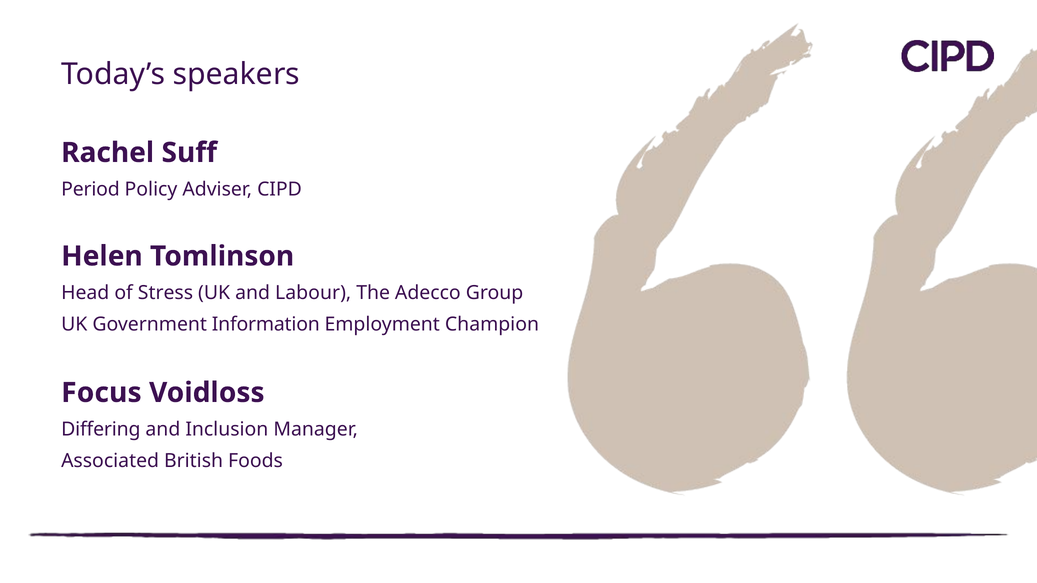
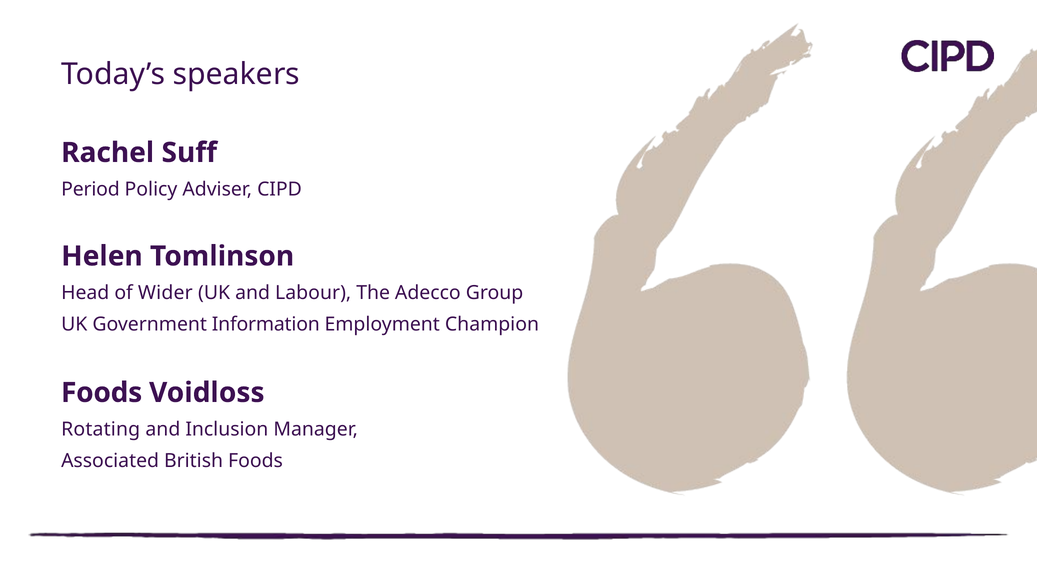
Stress: Stress -> Wider (165, 293)
Focus: Focus -> Foods (102, 393)
Differing: Differing -> Rotating (101, 429)
